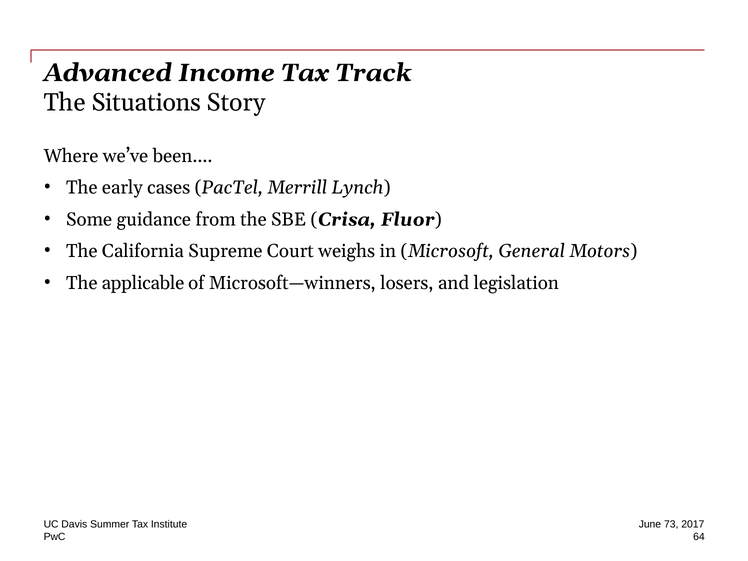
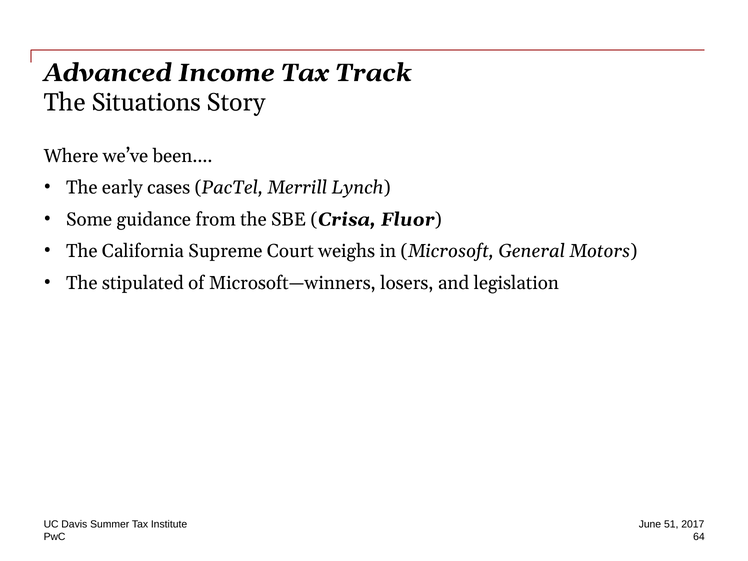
applicable: applicable -> stipulated (143, 283)
73: 73 -> 51 (671, 524)
